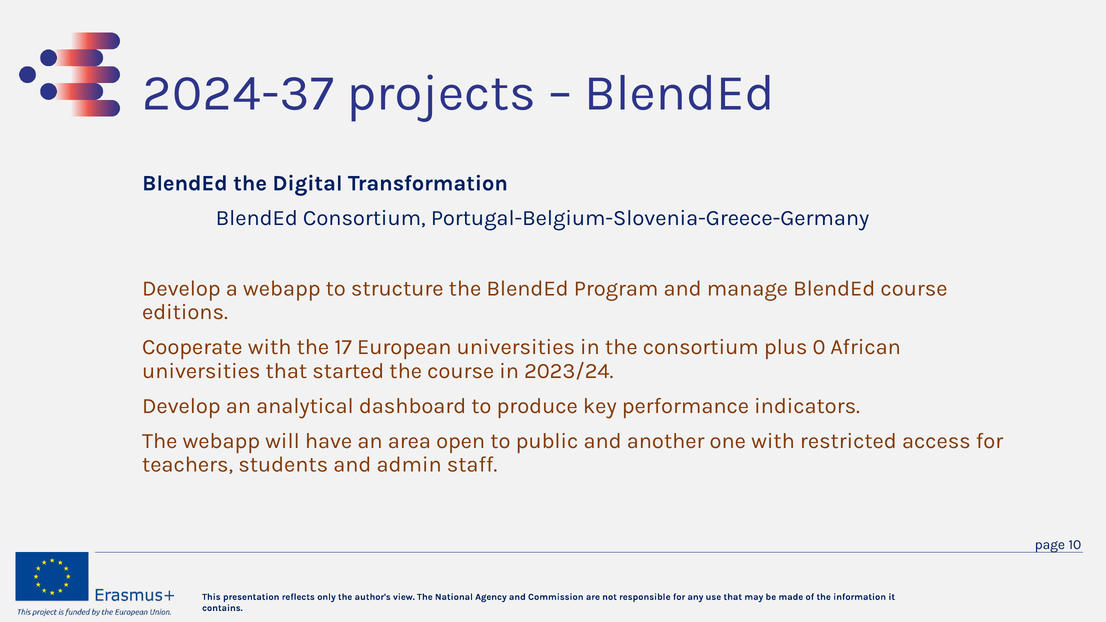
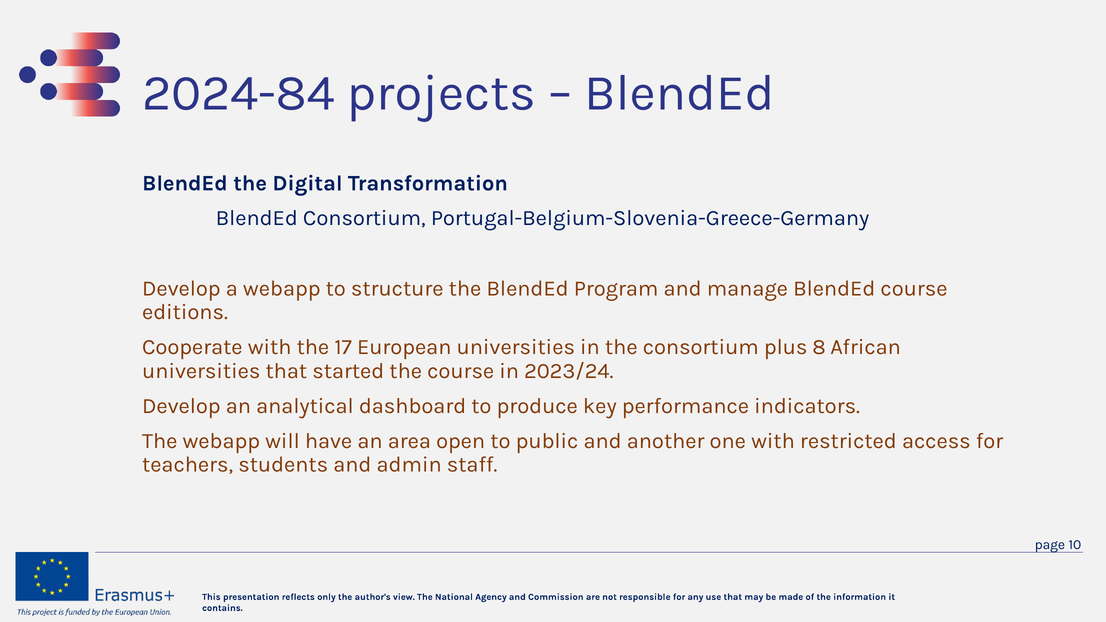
2024-37: 2024-37 -> 2024-84 (239, 93)
0: 0 -> 8 (819, 347)
